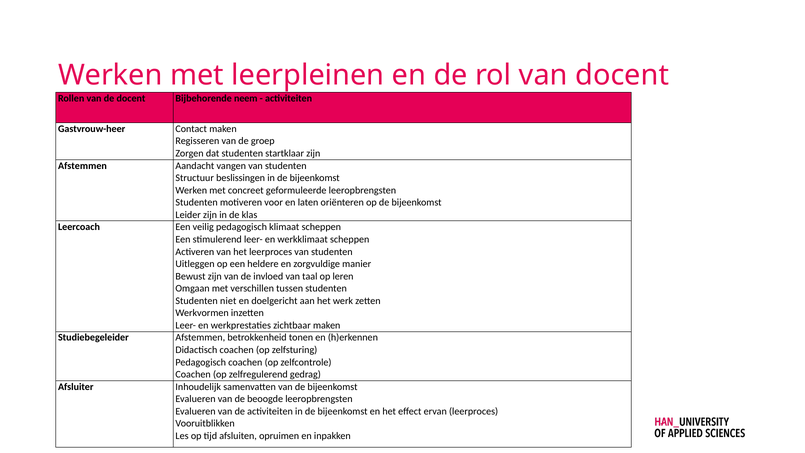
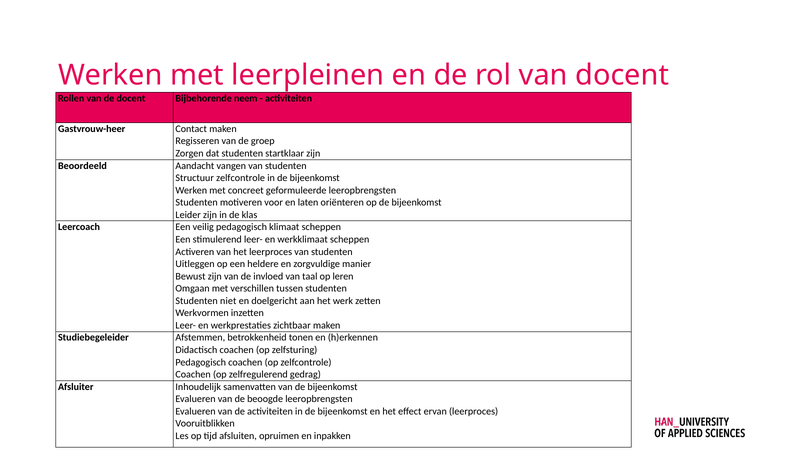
Afstemmen: Afstemmen -> Beoordeeld (82, 166)
Structuur beslissingen: beslissingen -> zelfcontrole (241, 178)
